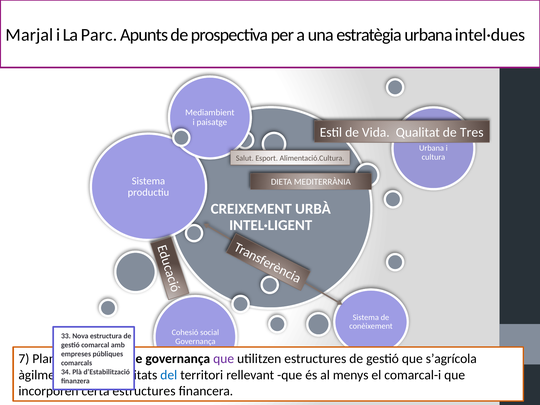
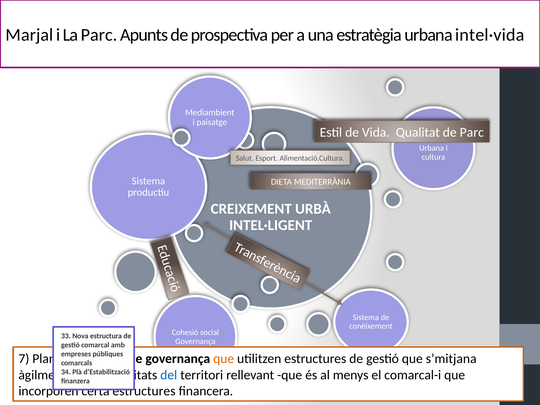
intel·dues: intel·dues -> intel·vida (490, 35)
de Tres: Tres -> Parc (472, 132)
que colour: purple -> orange (224, 359)
s’agrícola: s’agrícola -> s’mitjana (451, 359)
